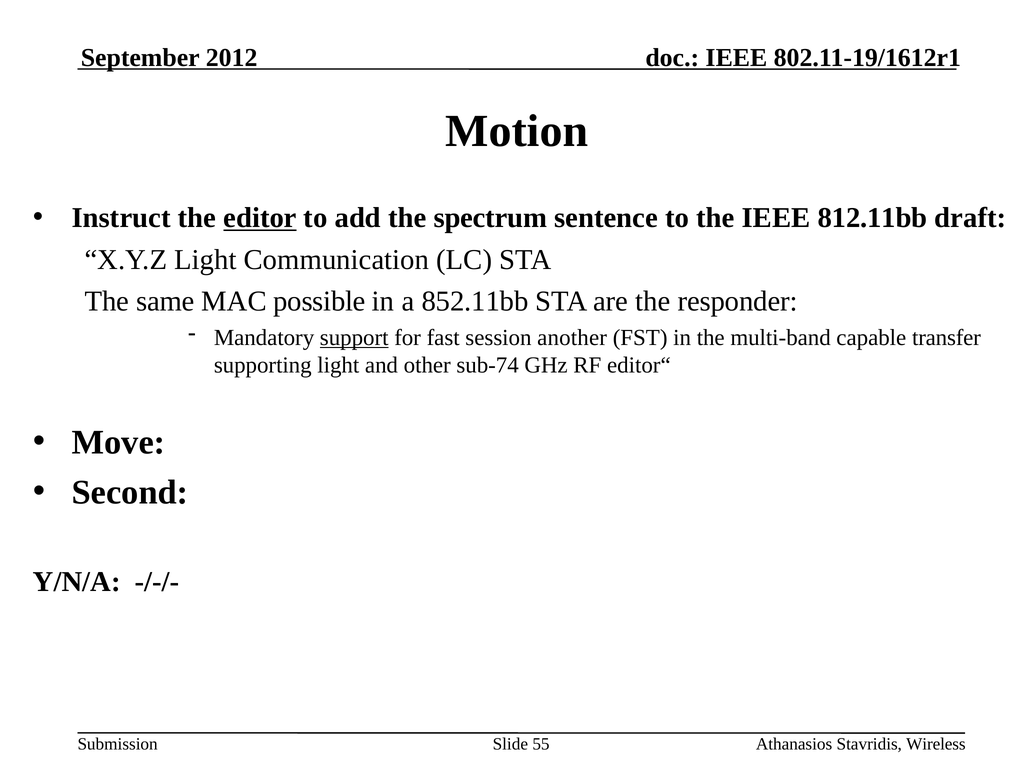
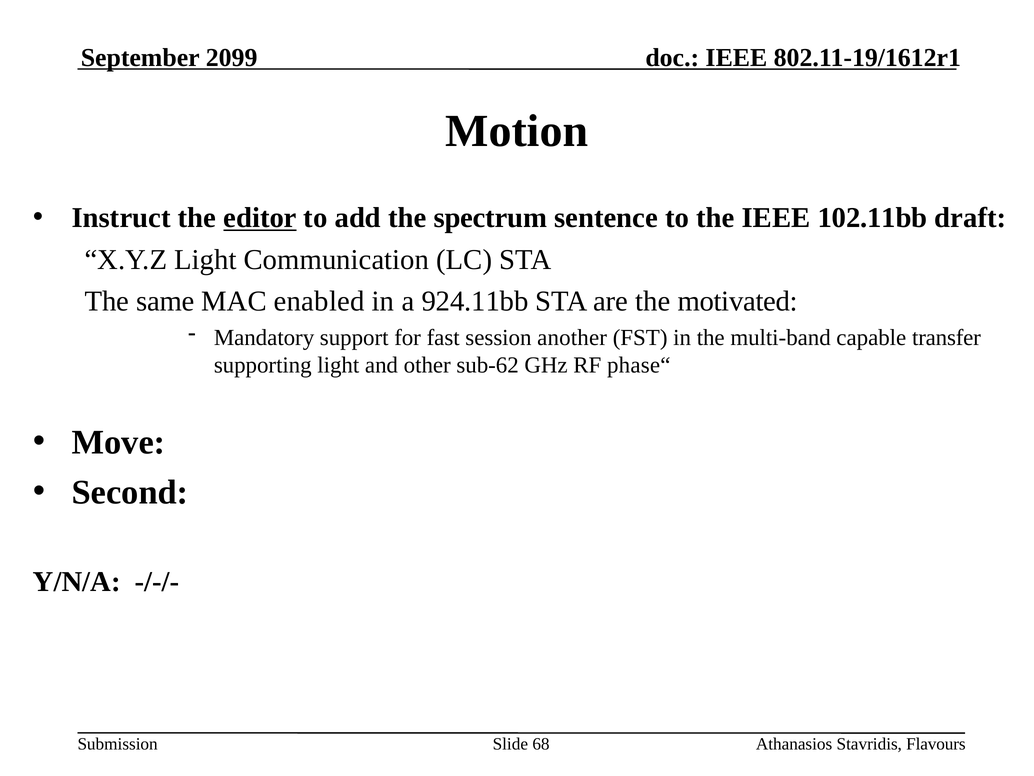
2012: 2012 -> 2099 (232, 57)
812.11bb: 812.11bb -> 102.11bb (873, 218)
possible: possible -> enabled (319, 301)
852.11bb: 852.11bb -> 924.11bb (475, 301)
responder: responder -> motivated (738, 301)
support underline: present -> none (354, 337)
sub-74: sub-74 -> sub-62 (488, 365)
editor“: editor“ -> phase“ (639, 365)
55: 55 -> 68 (541, 744)
Wireless: Wireless -> Flavours (936, 744)
